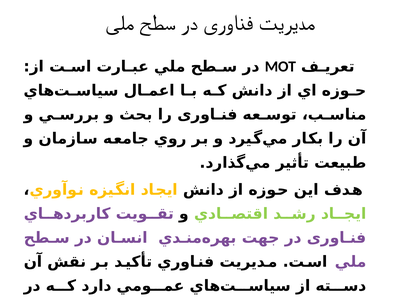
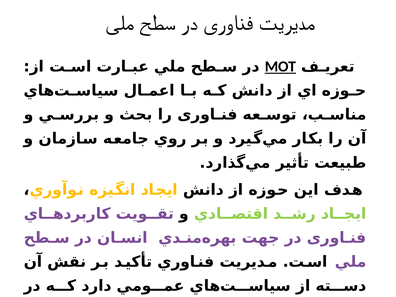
MOT underline: none -> present (280, 67)
